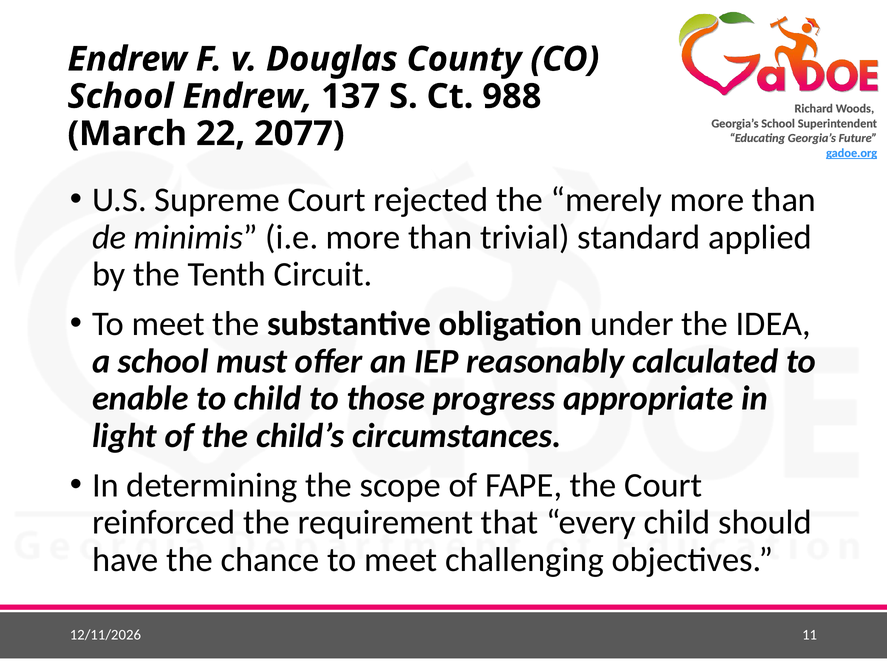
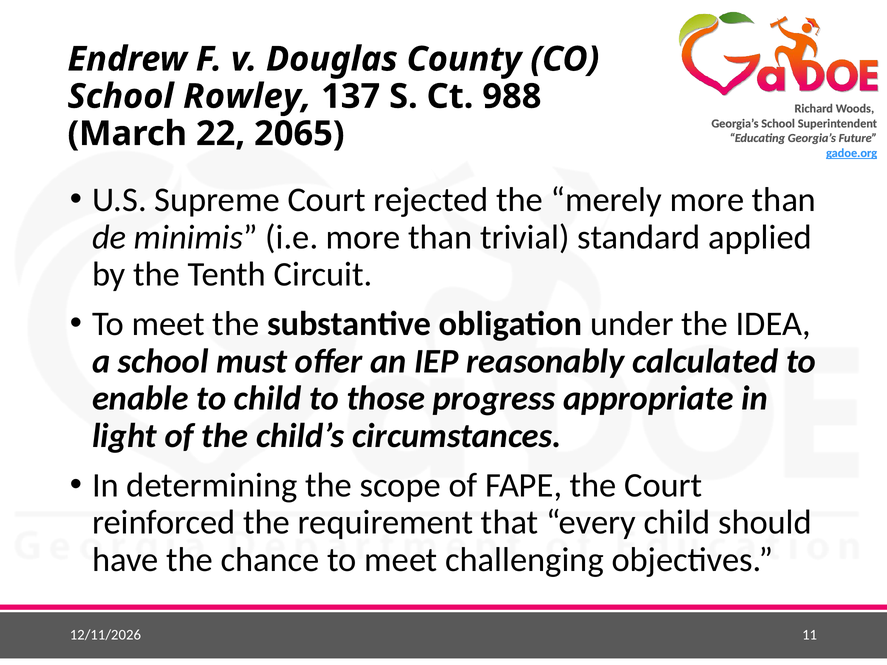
School Endrew: Endrew -> Rowley (247, 96)
2077: 2077 -> 2065 (299, 134)
